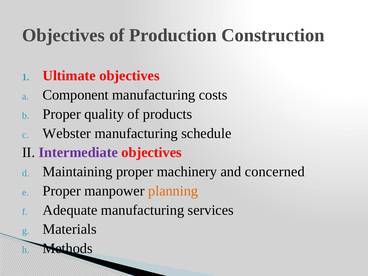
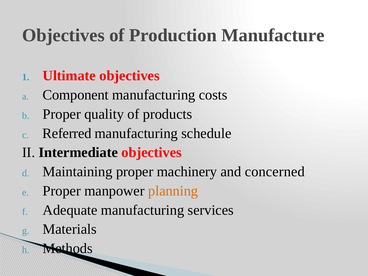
Construction: Construction -> Manufacture (273, 35)
Webster: Webster -> Referred (67, 133)
Intermediate colour: purple -> black (78, 153)
